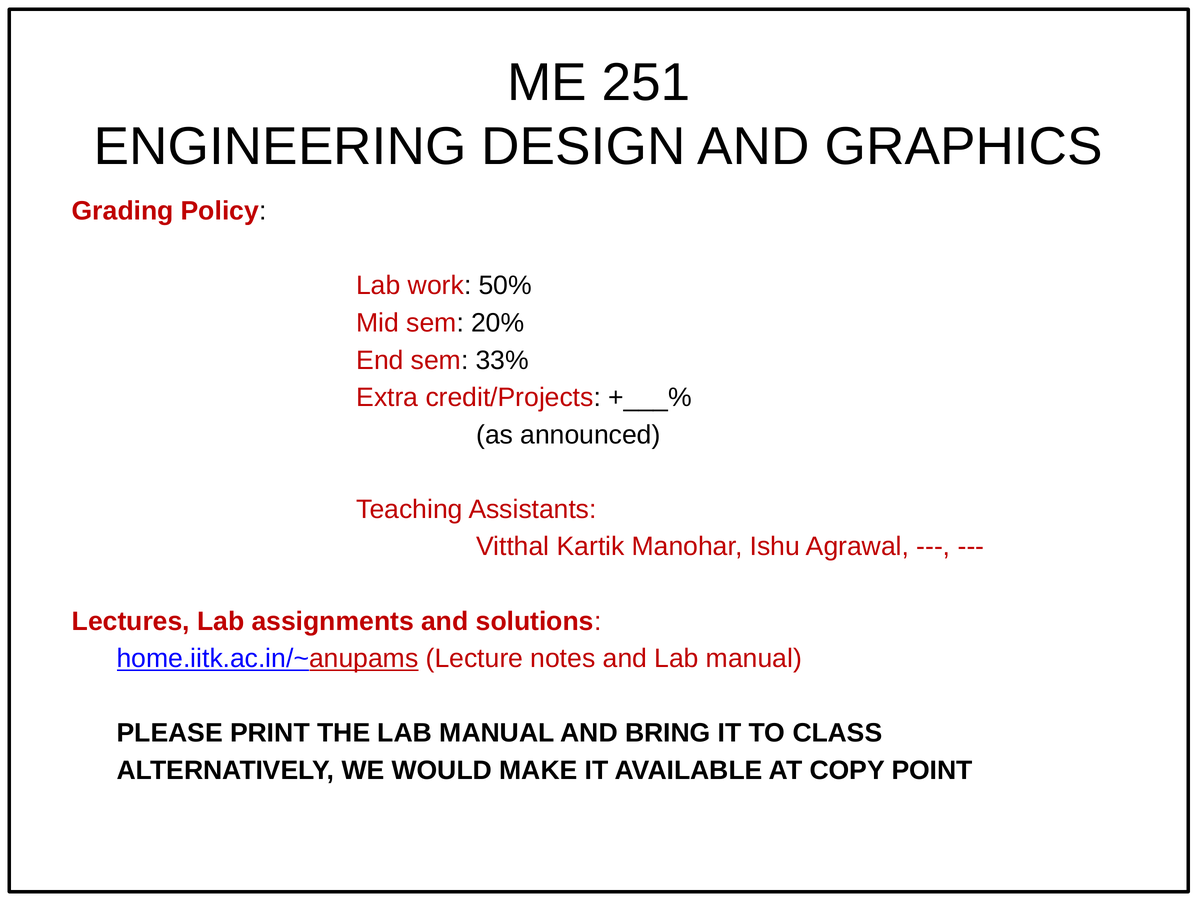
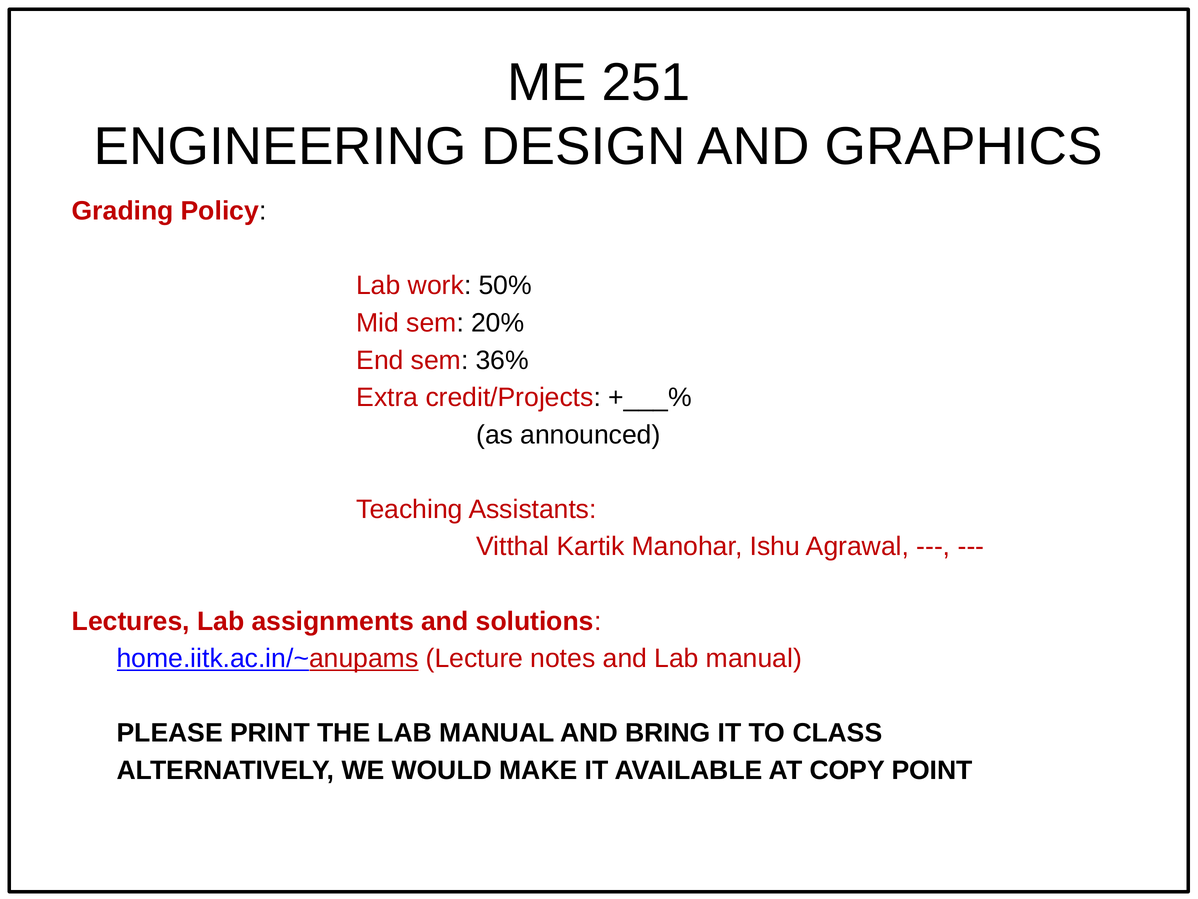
33%: 33% -> 36% (502, 360)
